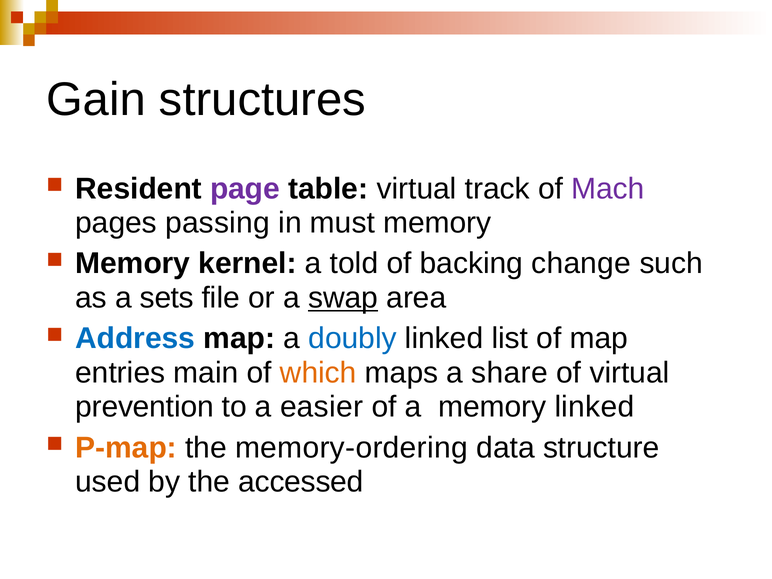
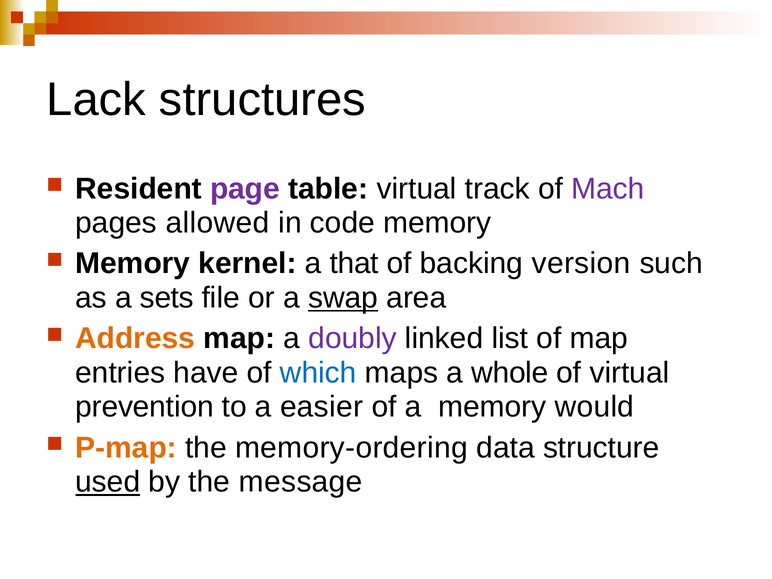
Gain: Gain -> Lack (96, 100)
passing: passing -> allowed (217, 223)
must: must -> code (342, 223)
told: told -> that (354, 264)
change: change -> version (581, 264)
Address colour: blue -> orange (135, 338)
doubly colour: blue -> purple (353, 338)
main: main -> have (206, 373)
which colour: orange -> blue (318, 373)
share: share -> whole (510, 373)
memory linked: linked -> would (594, 407)
used underline: none -> present (108, 482)
accessed: accessed -> message (301, 482)
